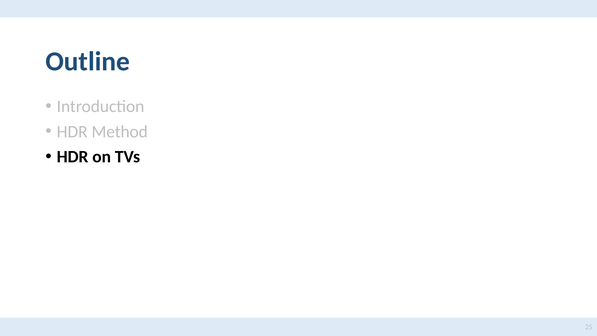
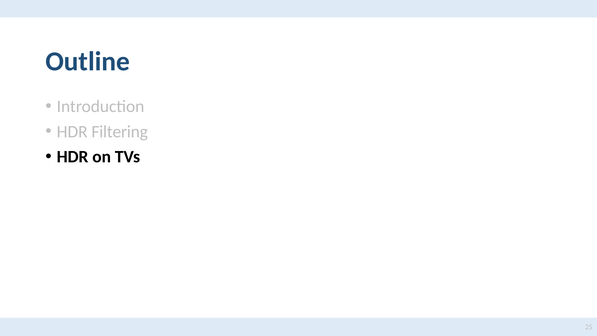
Method: Method -> Filtering (120, 132)
